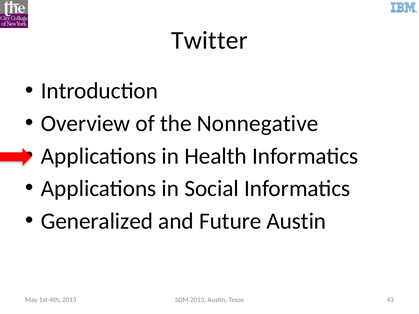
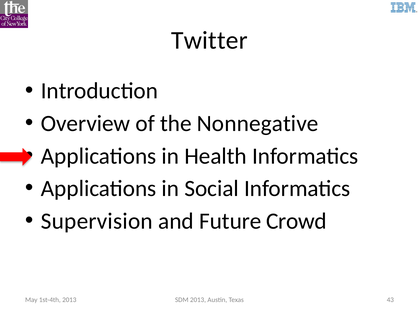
Generalized: Generalized -> Supervision (97, 221)
Future Austin: Austin -> Crowd (296, 221)
